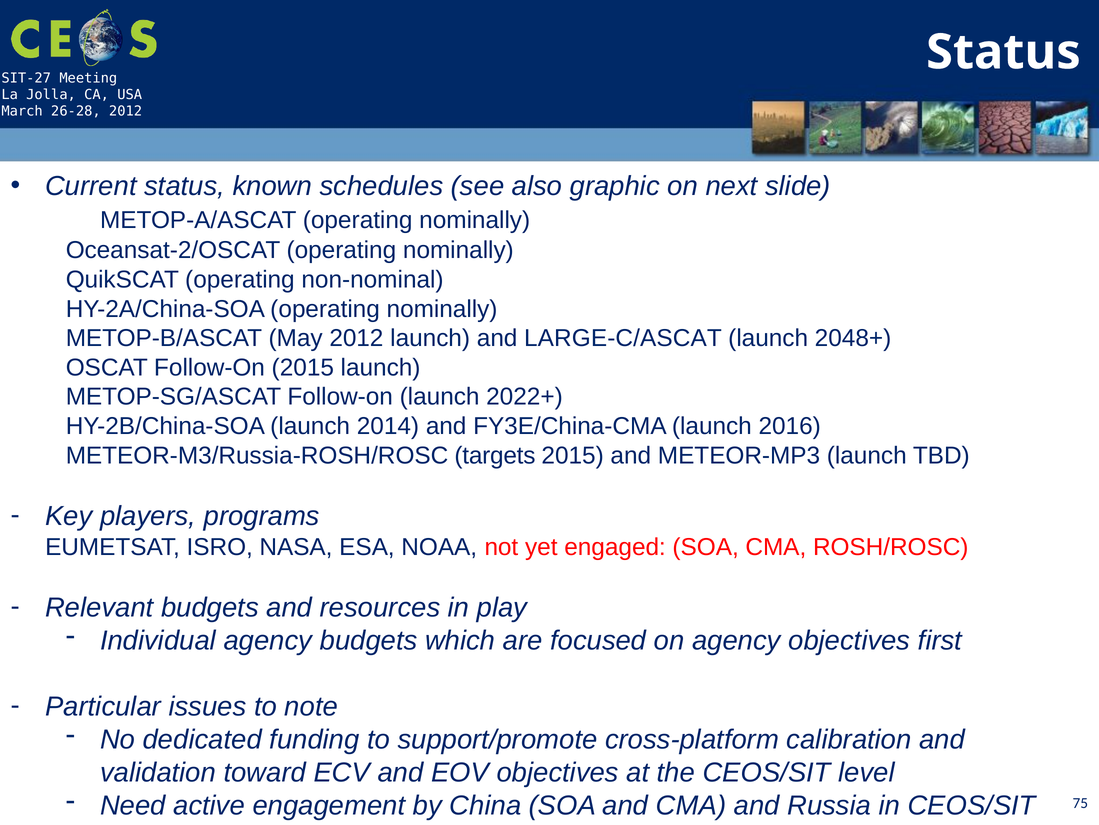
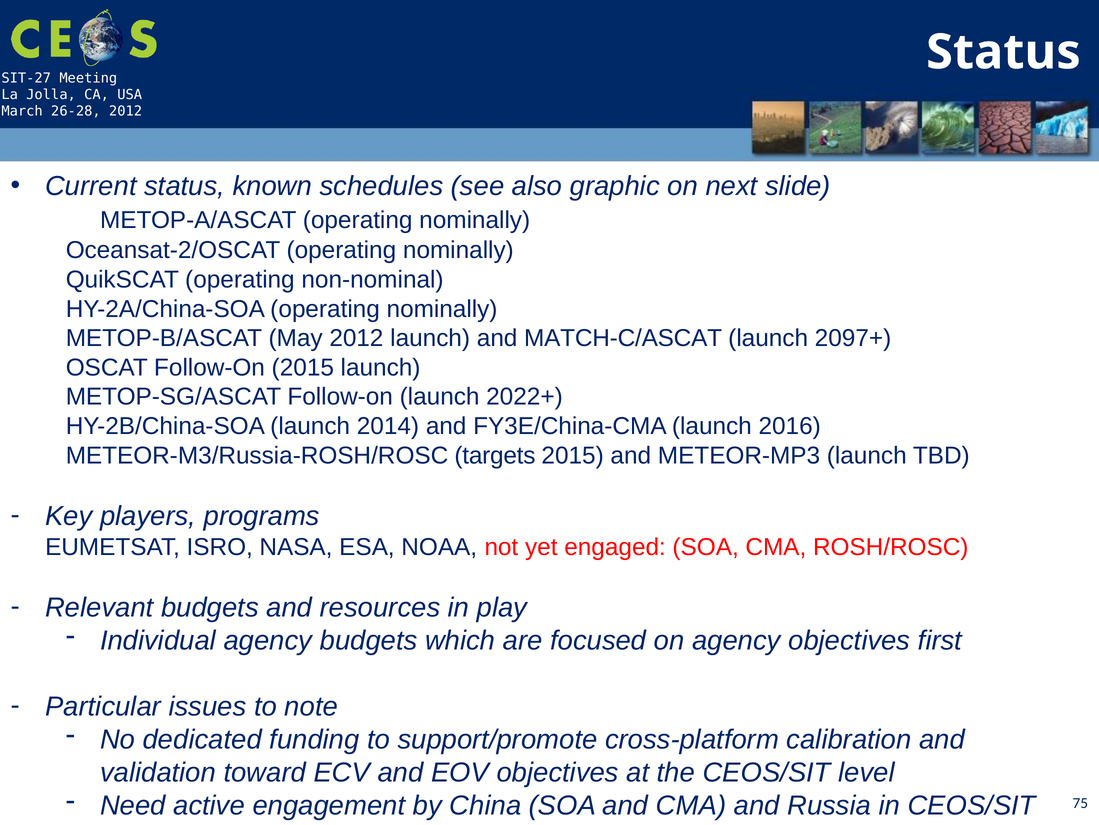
LARGE-C/ASCAT: LARGE-C/ASCAT -> MATCH-C/ASCAT (623, 338)
2048+: 2048+ -> 2097+ (853, 338)
